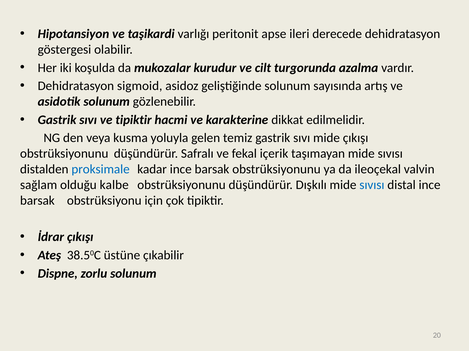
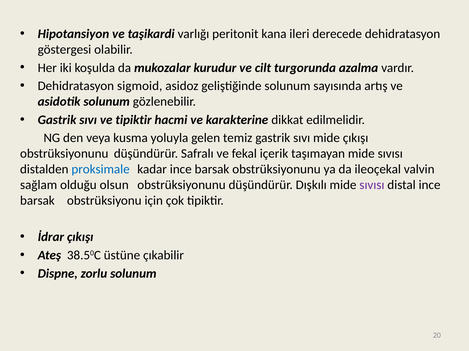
apse: apse -> kana (274, 34)
kalbe: kalbe -> olsun (114, 185)
sıvısı colour: blue -> purple (372, 185)
